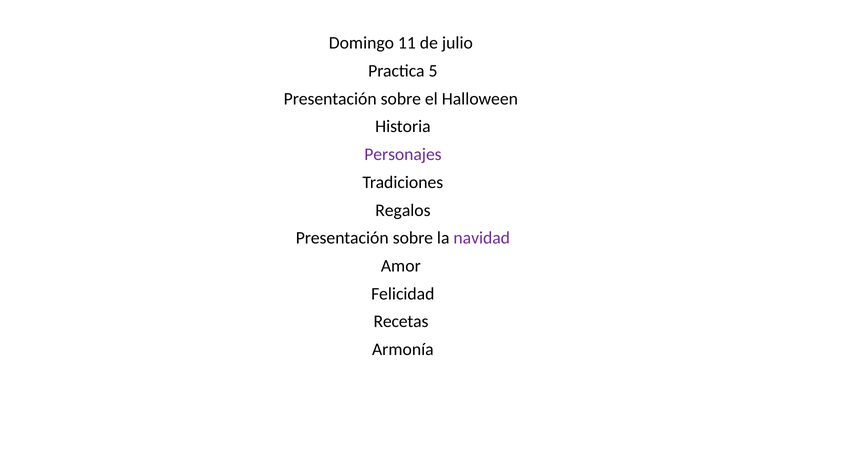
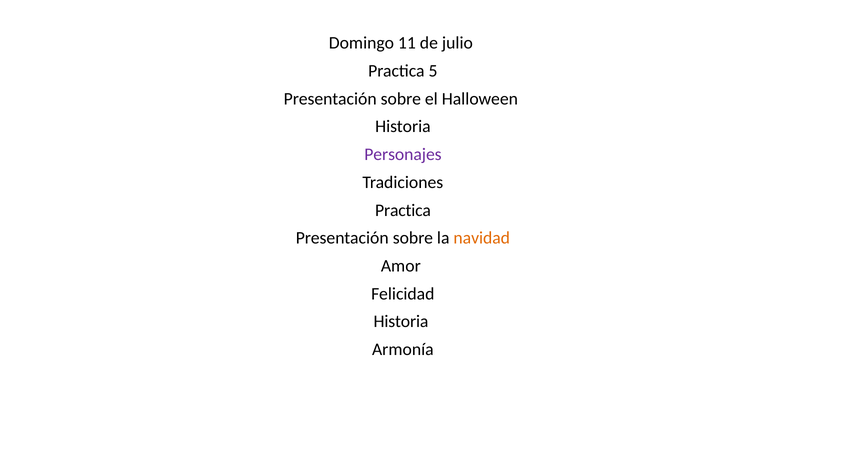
Regalos: Regalos -> Practica (403, 210)
navidad colour: purple -> orange (482, 238)
Recetas: Recetas -> Historia (401, 322)
